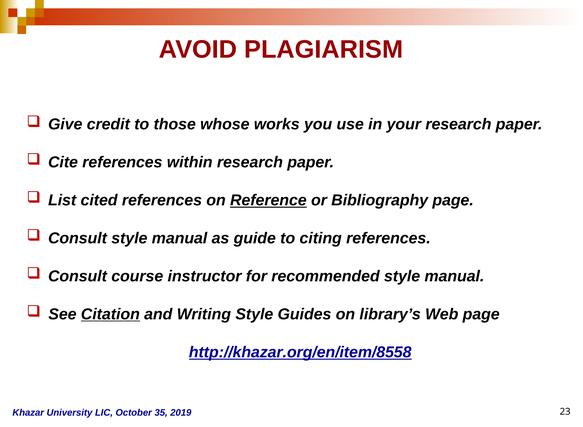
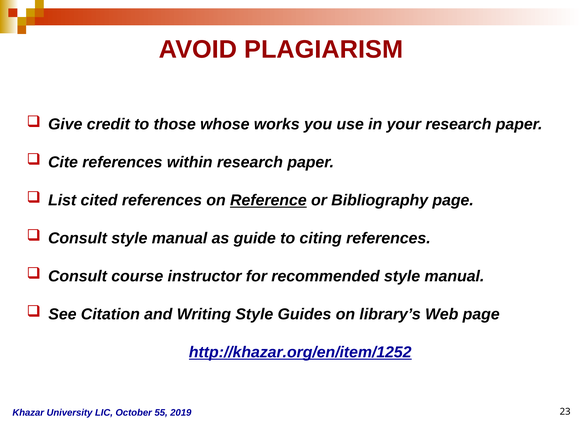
Citation underline: present -> none (110, 314)
http://khazar.org/en/item/8558: http://khazar.org/en/item/8558 -> http://khazar.org/en/item/1252 (300, 352)
35: 35 -> 55 (161, 413)
